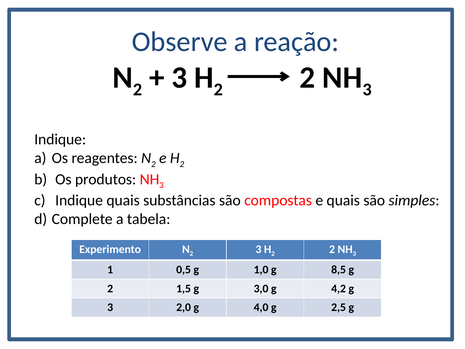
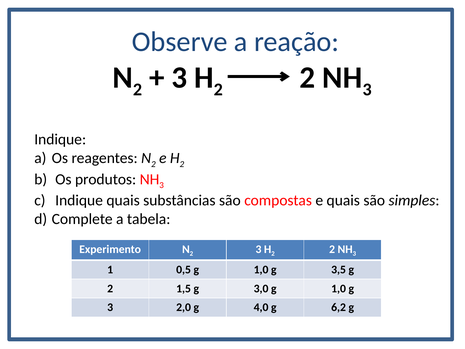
8,5: 8,5 -> 3,5 (339, 270)
3,0 g 4,2: 4,2 -> 1,0 (339, 288)
2,5: 2,5 -> 6,2 (339, 307)
